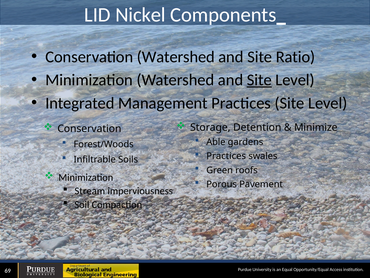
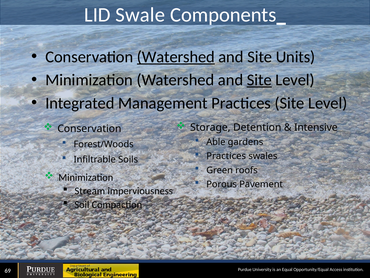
Nickel: Nickel -> Swale (140, 15)
Watershed underline: none -> present (176, 57)
Ratio: Ratio -> Units (295, 57)
Minimize: Minimize -> Intensive (316, 127)
